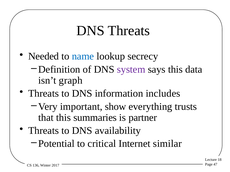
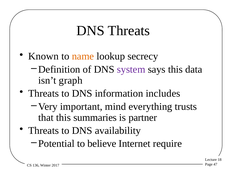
Needed: Needed -> Known (43, 56)
name colour: blue -> orange (83, 56)
show: show -> mind (115, 107)
critical: critical -> believe (102, 144)
similar: similar -> require (167, 144)
